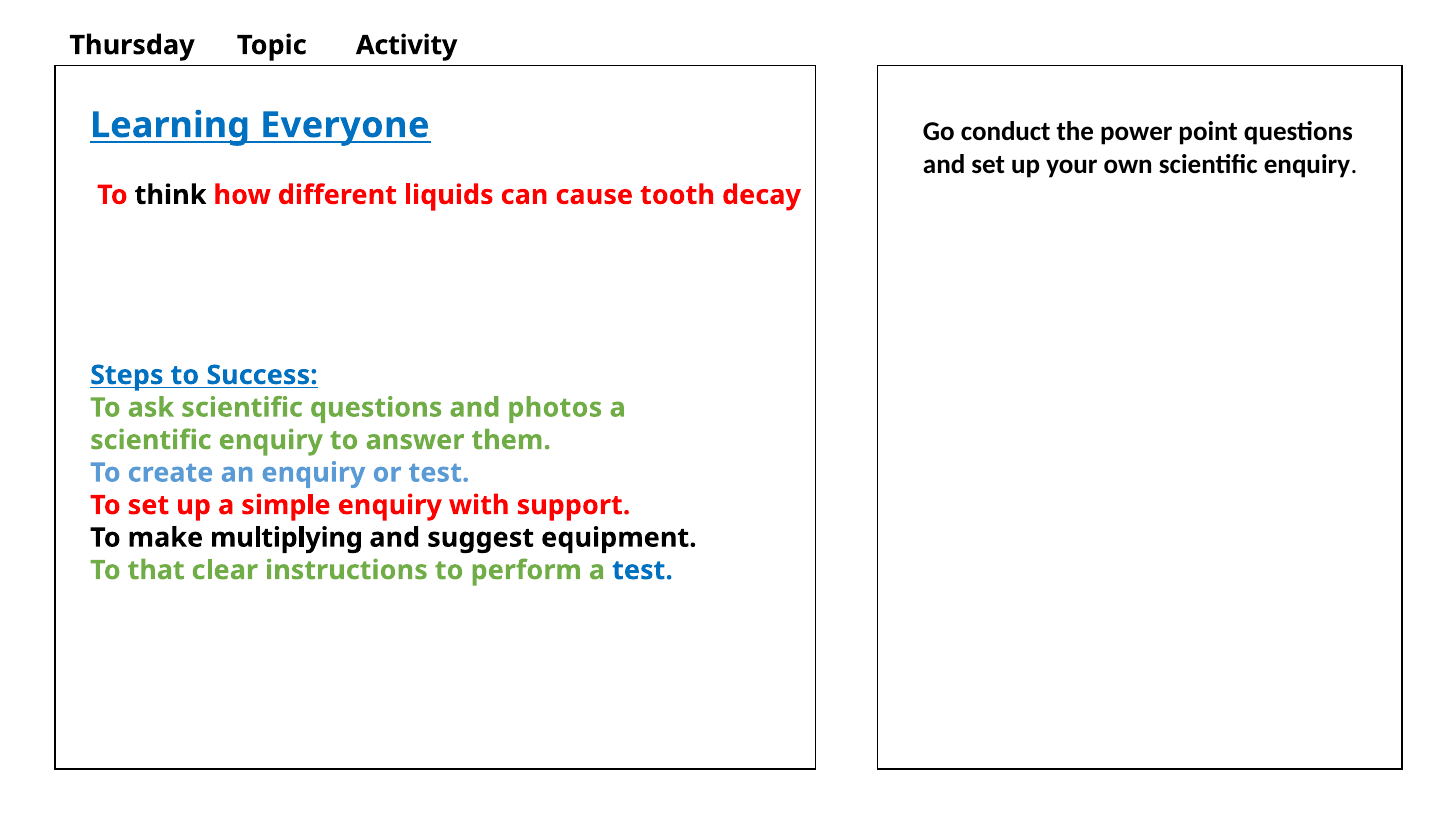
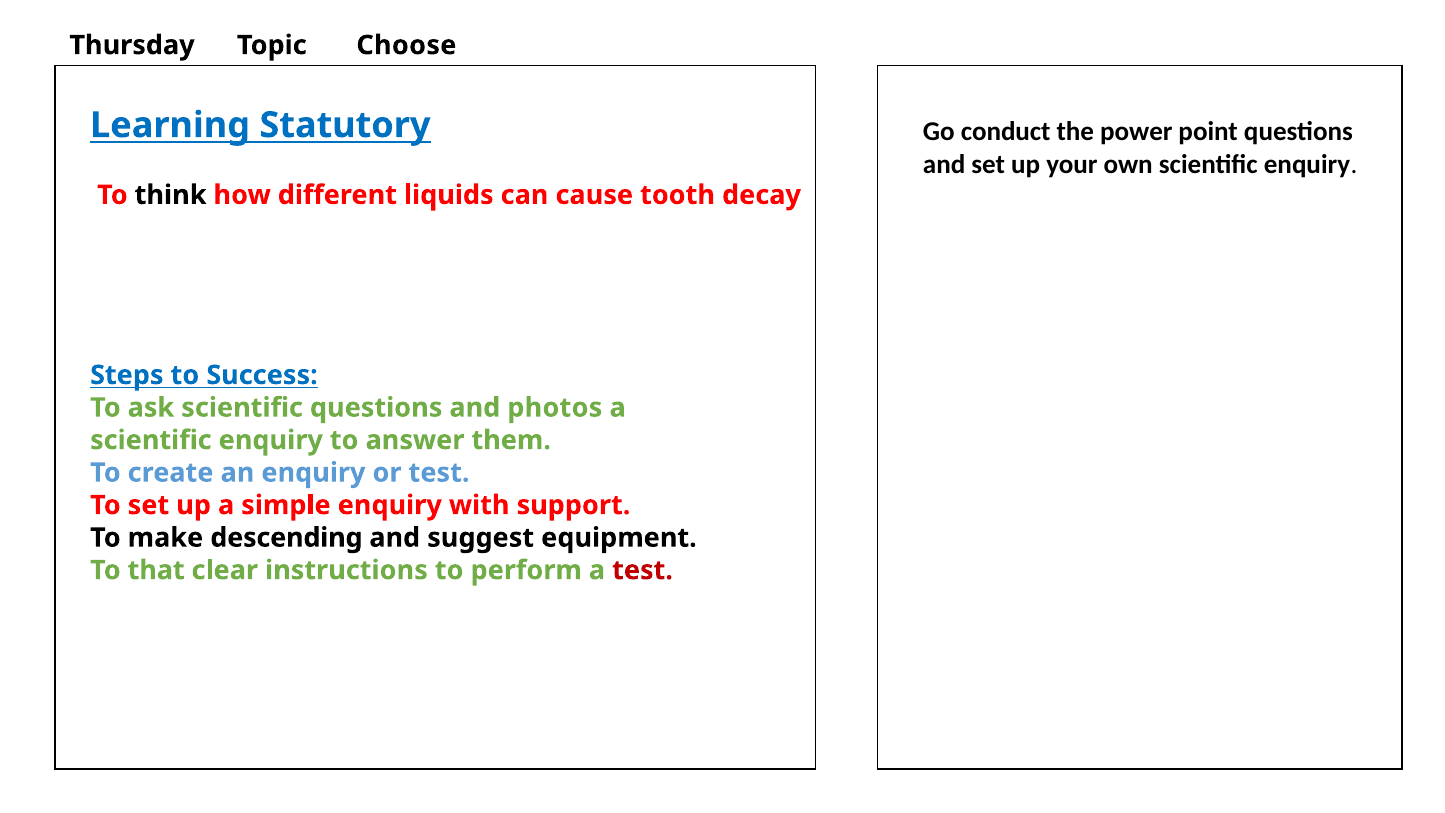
Activity: Activity -> Choose (406, 45)
Everyone: Everyone -> Statutory (345, 125)
multiplying: multiplying -> descending (286, 538)
test colour: blue -> red (643, 570)
